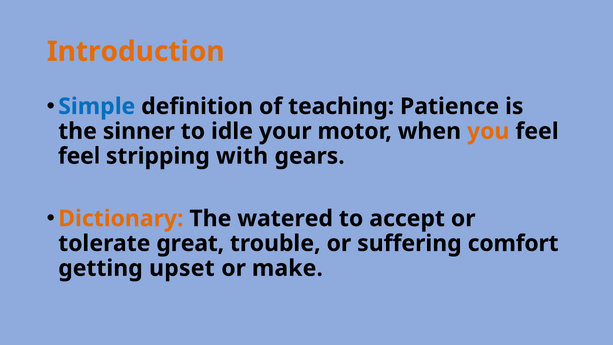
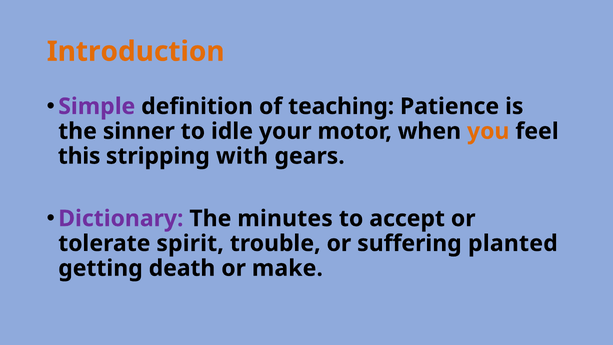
Simple colour: blue -> purple (97, 106)
feel: feel -> this (79, 156)
Dictionary colour: orange -> purple (121, 218)
watered: watered -> minutes (285, 218)
great: great -> spirit (190, 243)
comfort: comfort -> planted (513, 243)
upset: upset -> death (182, 268)
